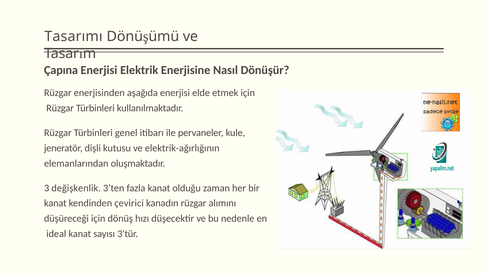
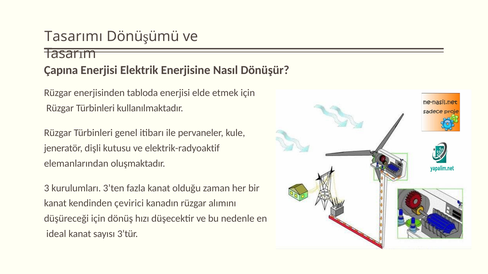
aşağıda: aşağıda -> tabloda (142, 93)
elektrik-ağırlığının: elektrik-ağırlığının -> elektrik-radyoaktif (182, 148)
değişkenlik: değişkenlik -> kurulumları (76, 188)
